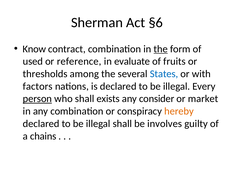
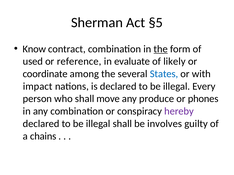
§6: §6 -> §5 (156, 23)
fruits: fruits -> likely (174, 62)
thresholds: thresholds -> coordinate (45, 74)
factors: factors -> impact (38, 87)
person underline: present -> none (37, 99)
exists: exists -> move (108, 99)
consider: consider -> produce (157, 99)
market: market -> phones (203, 99)
hereby colour: orange -> purple (179, 112)
